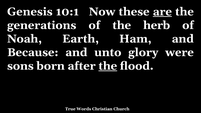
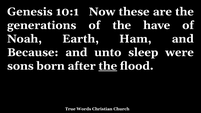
are underline: present -> none (162, 12)
herb: herb -> have (157, 25)
glory: glory -> sleep (143, 52)
